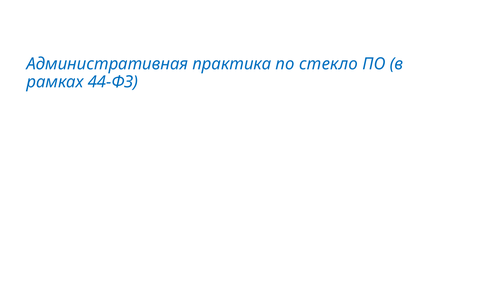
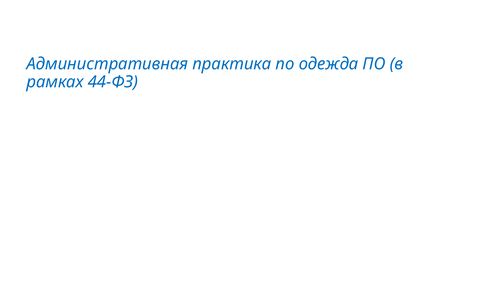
стекло: стекло -> одежда (329, 64)
